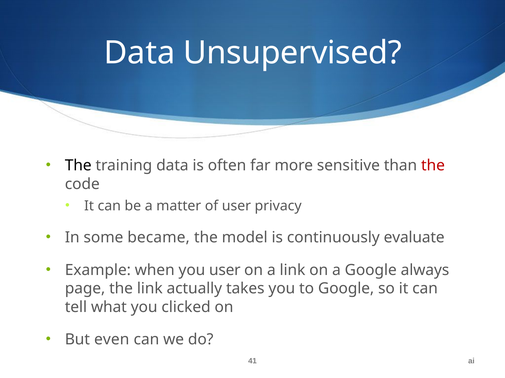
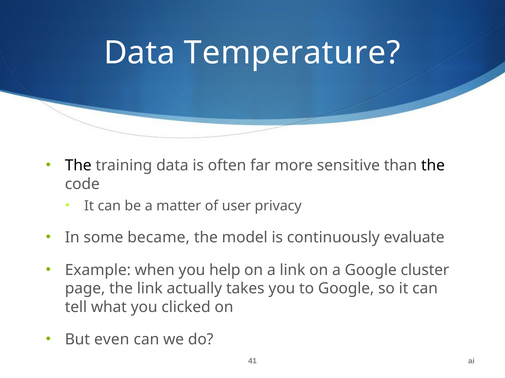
Unsupervised: Unsupervised -> Temperature (292, 53)
the colour: red -> black (433, 166)
you user: user -> help (225, 271)
always: always -> cluster (425, 271)
